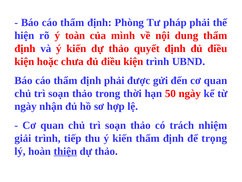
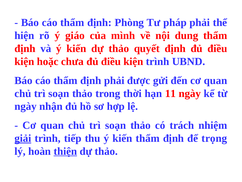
toàn: toàn -> giáo (75, 35)
50: 50 -> 11 (170, 93)
giải underline: none -> present (23, 138)
